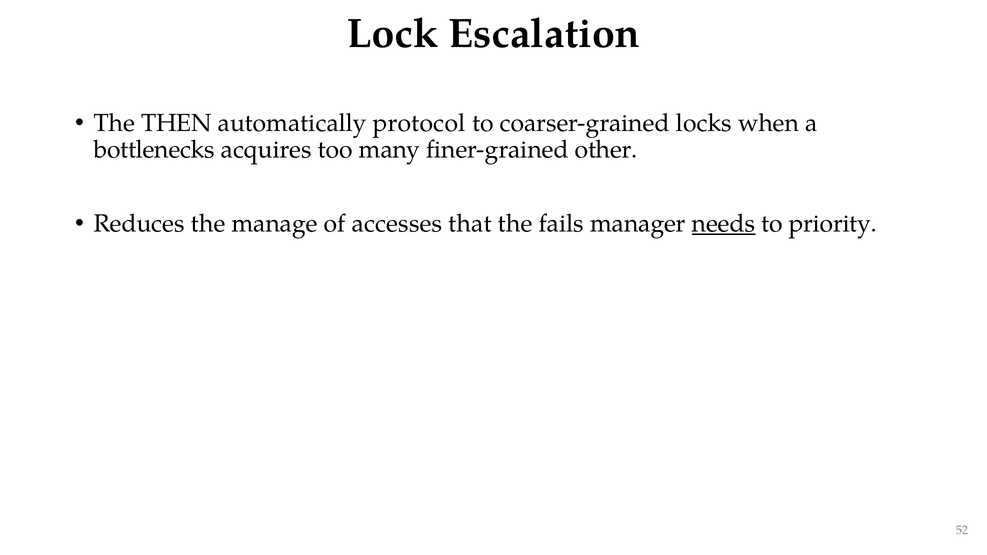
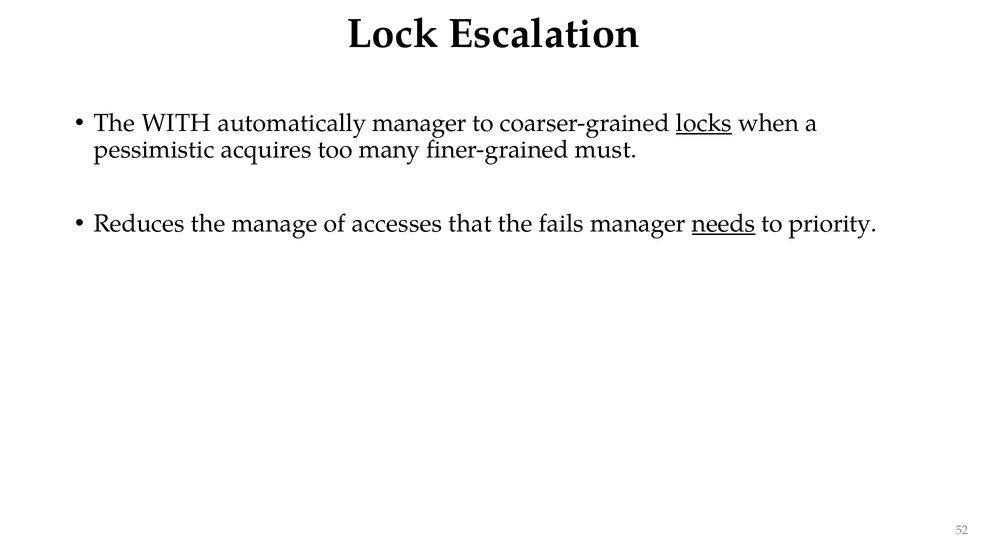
THEN: THEN -> WITH (176, 123)
automatically protocol: protocol -> manager (419, 123)
locks underline: none -> present (704, 123)
bottlenecks: bottlenecks -> pessimistic (154, 150)
other: other -> must (606, 150)
